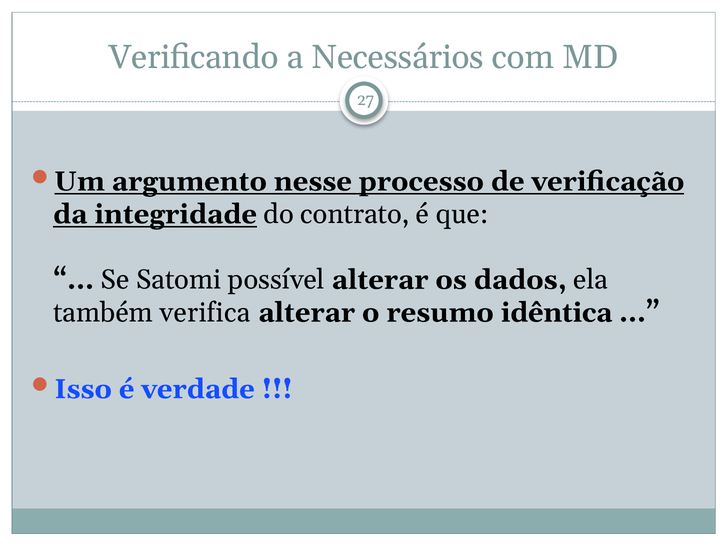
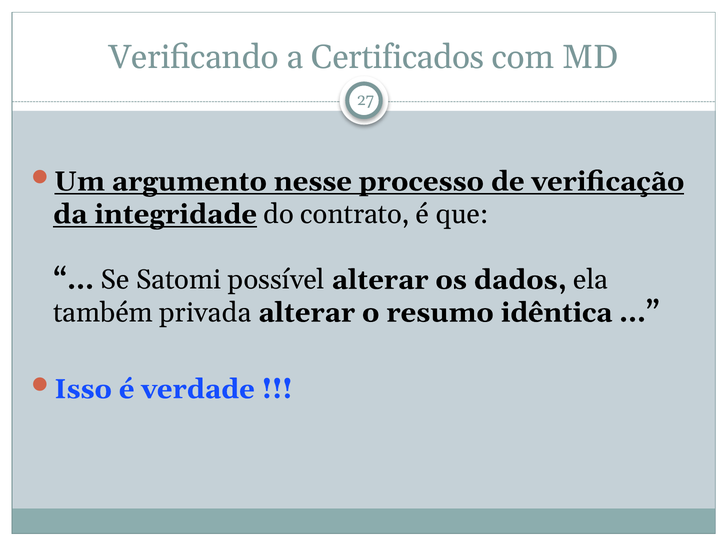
Necessários: Necessários -> Certificados (398, 57)
verifica: verifica -> privada (205, 313)
